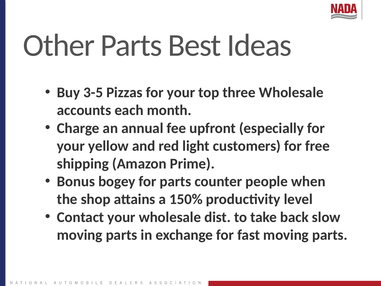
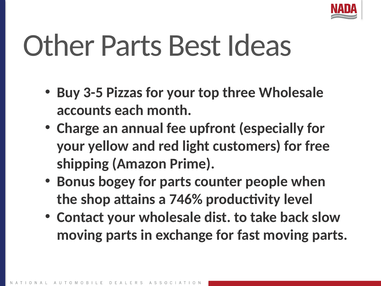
150%: 150% -> 746% (186, 199)
